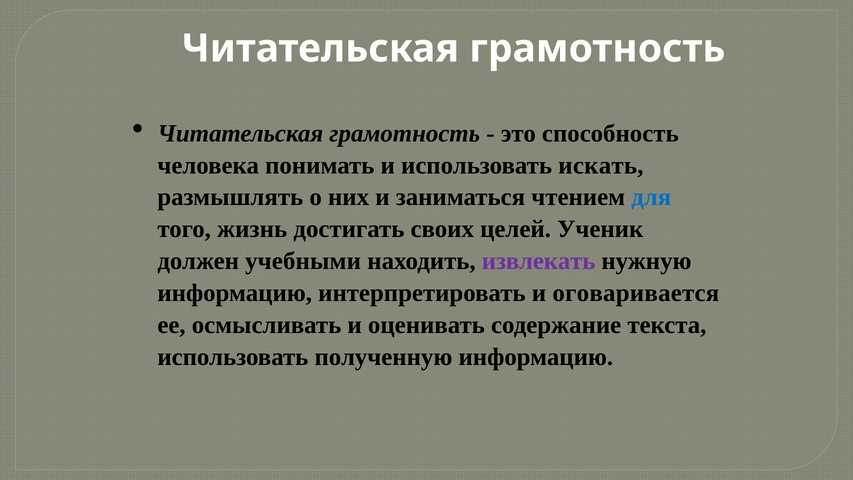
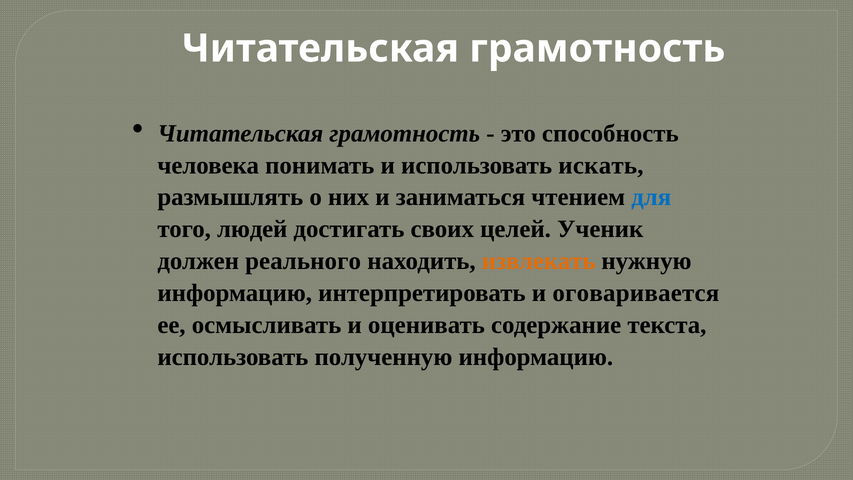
жизнь: жизнь -> людей (252, 229)
учебными: учебными -> реального (303, 261)
извлекать colour: purple -> orange (539, 261)
